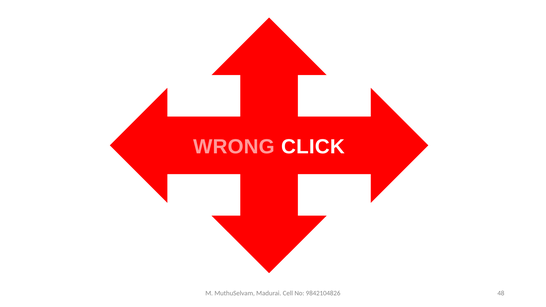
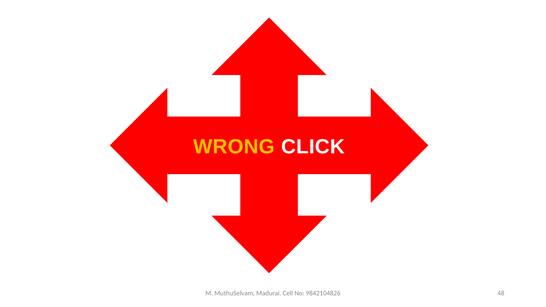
WRONG colour: pink -> yellow (234, 147)
